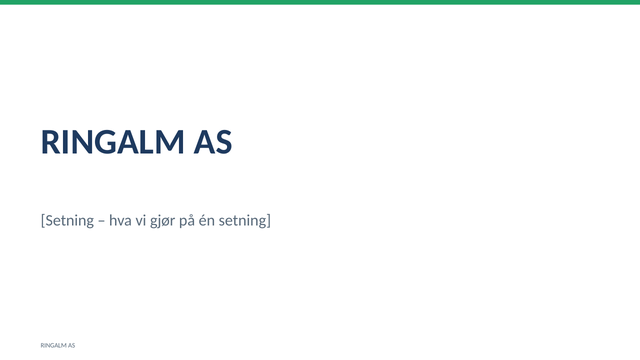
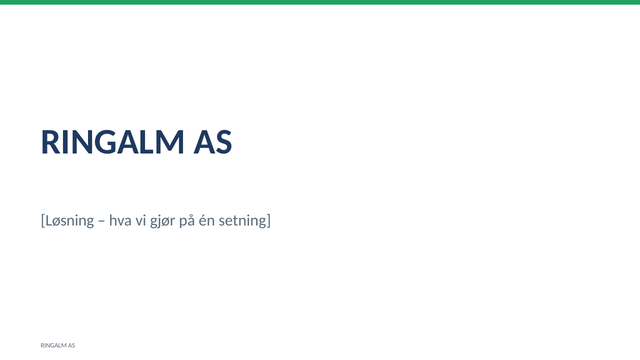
Setning: Setning -> Løsning (67, 220)
